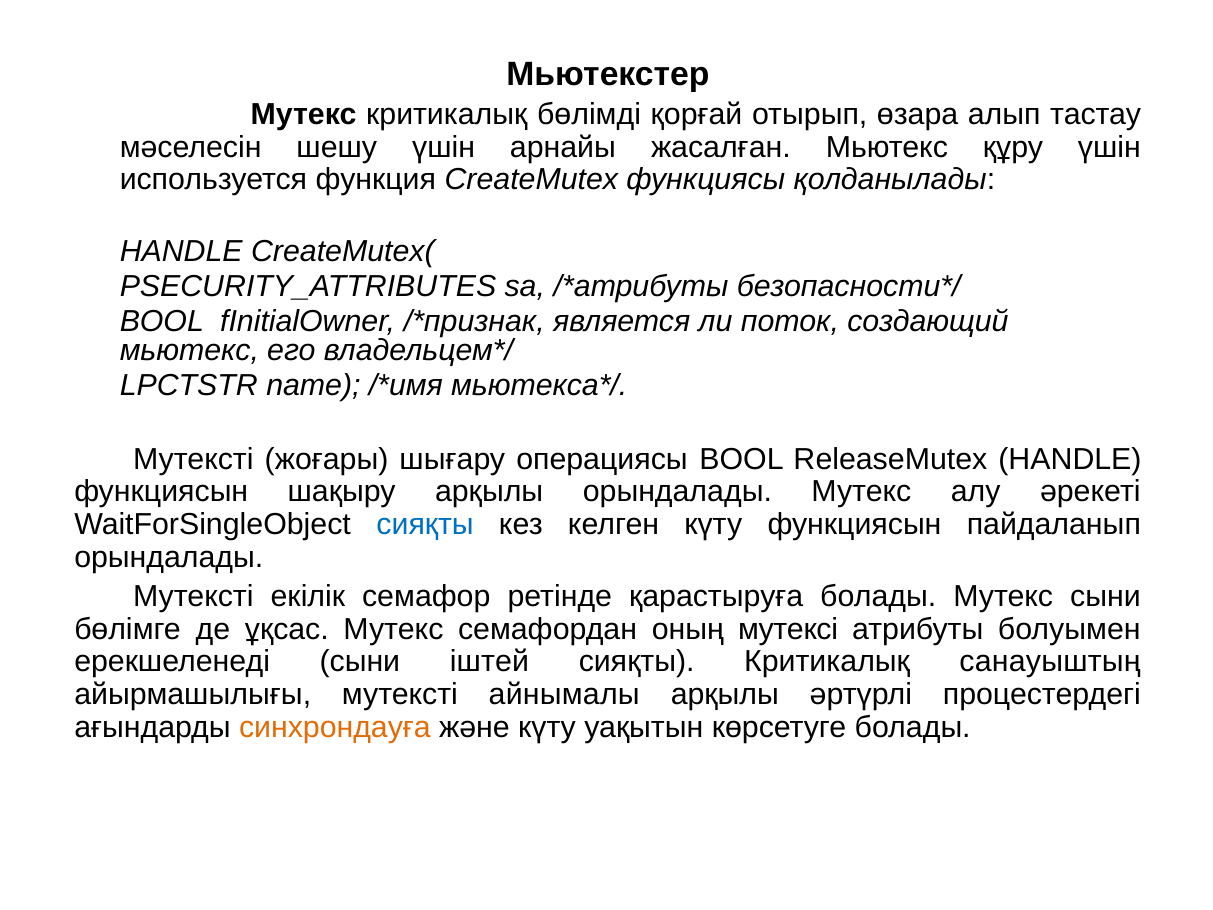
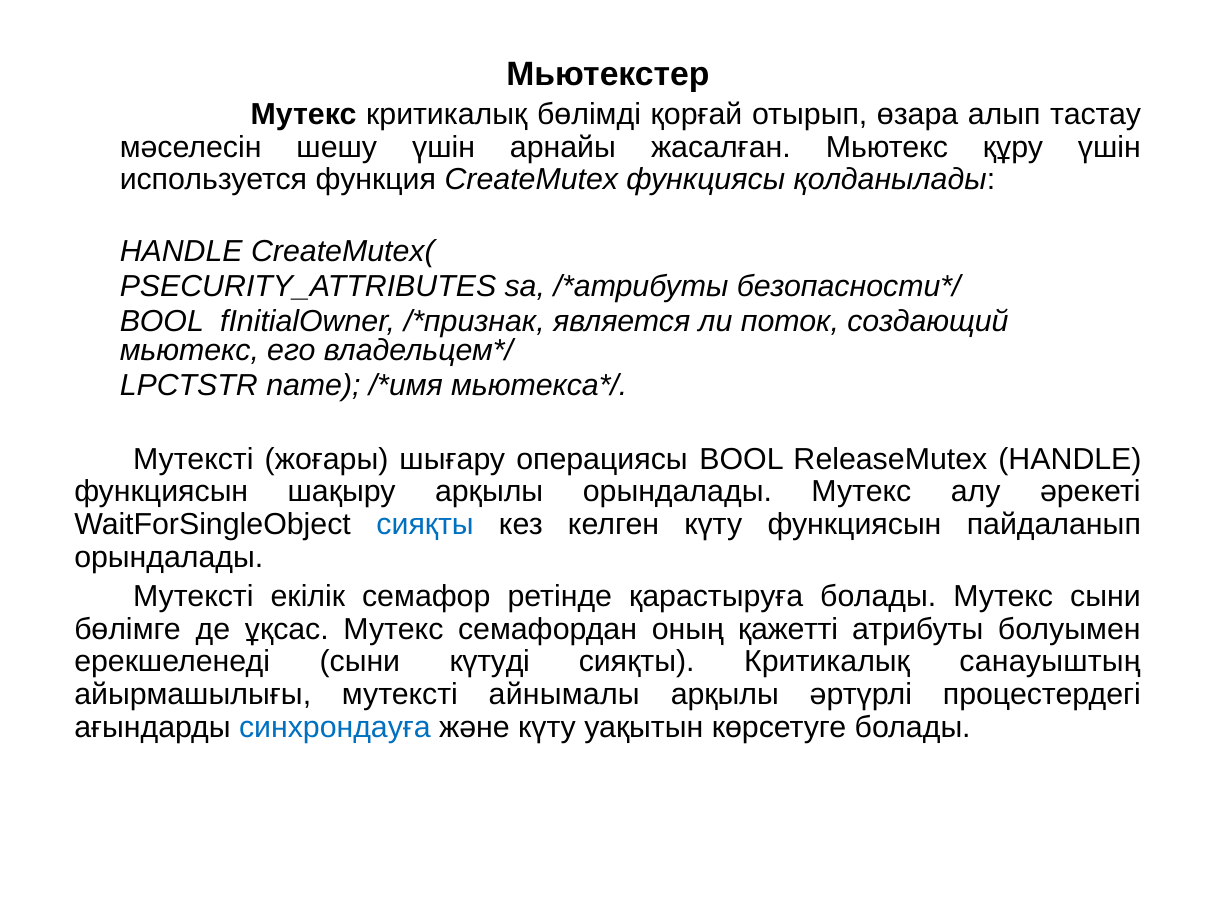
мутексі: мутексі -> қажетті (788, 629)
іштей: іштей -> күтуді (490, 662)
синхрондауға colour: orange -> blue (335, 727)
